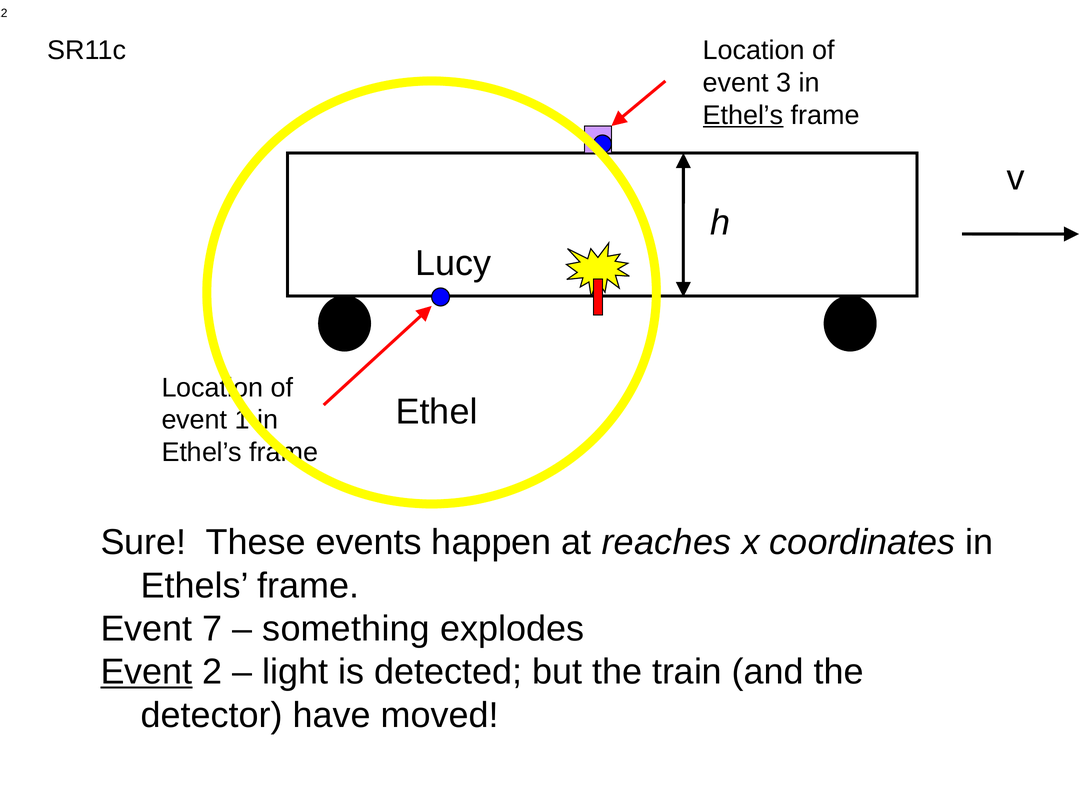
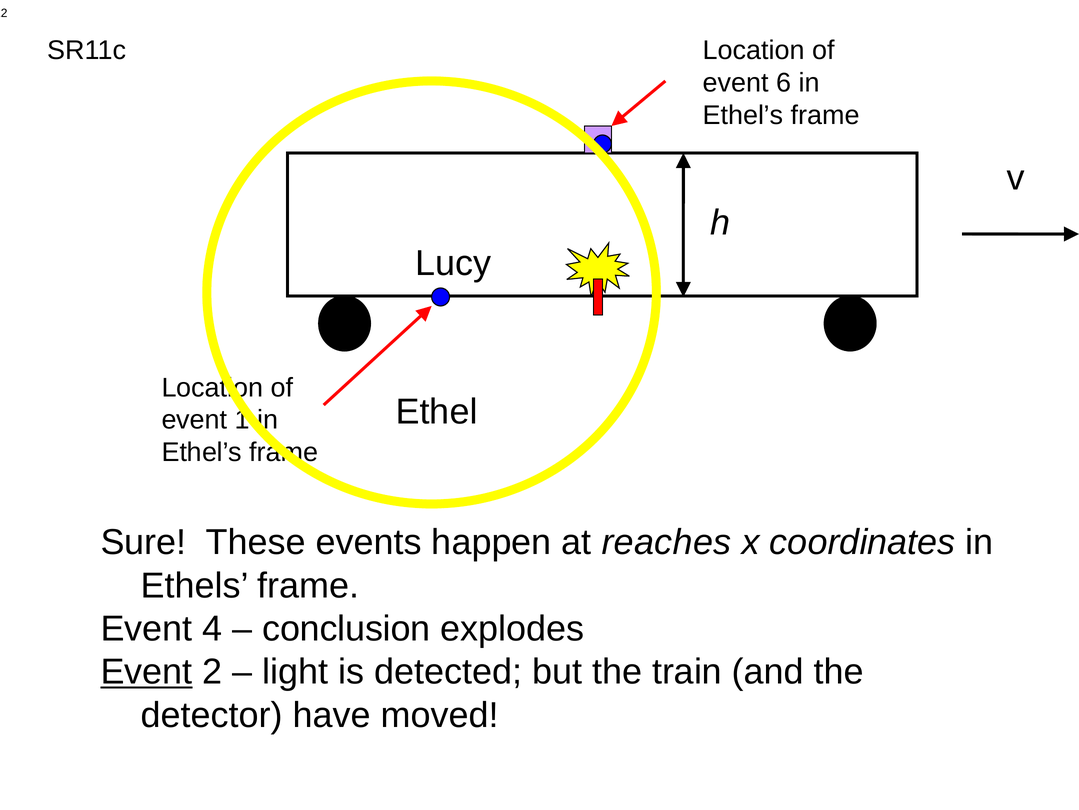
3: 3 -> 6 (784, 83)
Ethel’s underline: present -> none (743, 115)
7: 7 -> 4 (212, 628)
something: something -> conclusion (346, 628)
